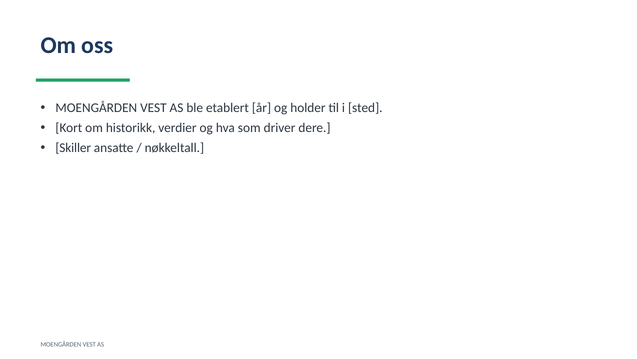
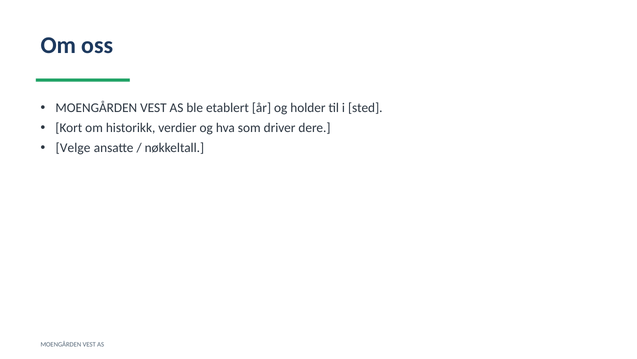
Skiller: Skiller -> Velge (73, 148)
